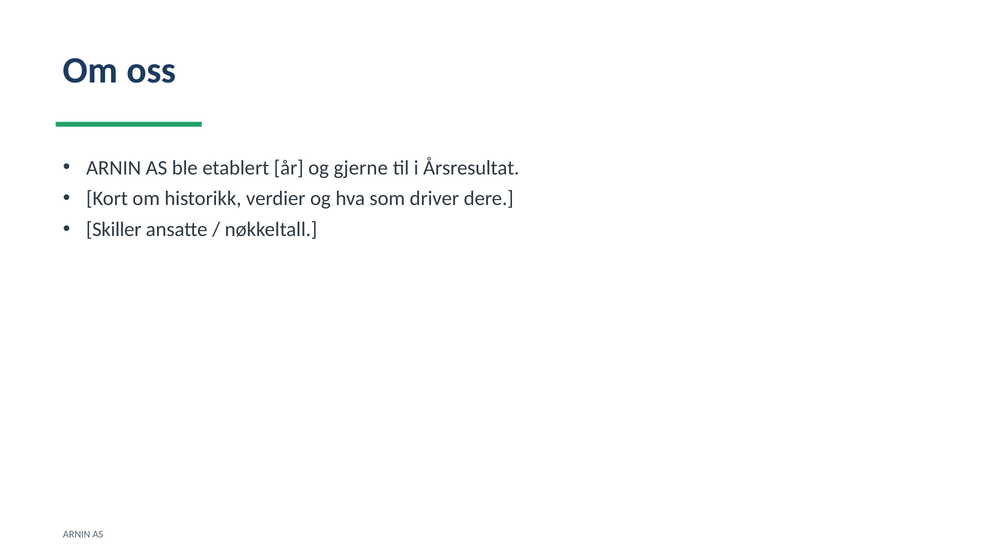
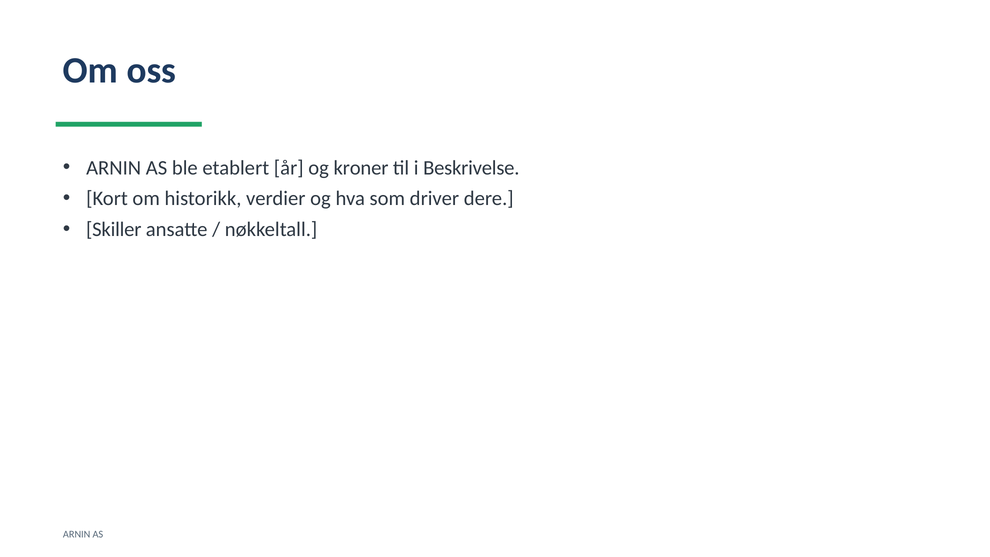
gjerne: gjerne -> kroner (361, 168)
Årsresultat: Årsresultat -> Beskrivelse (471, 168)
